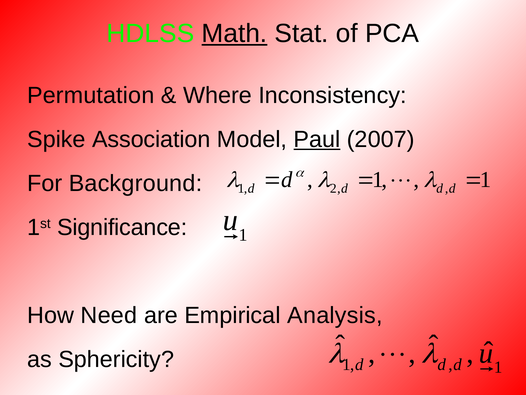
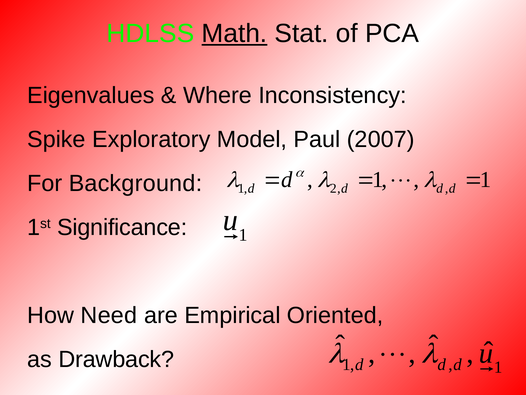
Permutation: Permutation -> Eigenvalues (91, 95)
Association: Association -> Exploratory (151, 139)
Paul underline: present -> none (317, 139)
Analysis: Analysis -> Oriented (335, 315)
Sphericity: Sphericity -> Drawback (116, 359)
